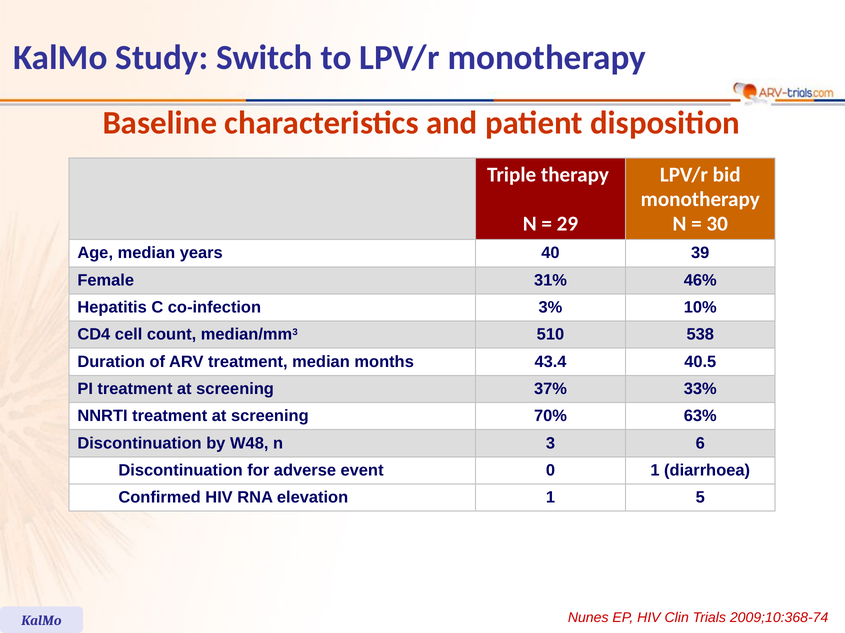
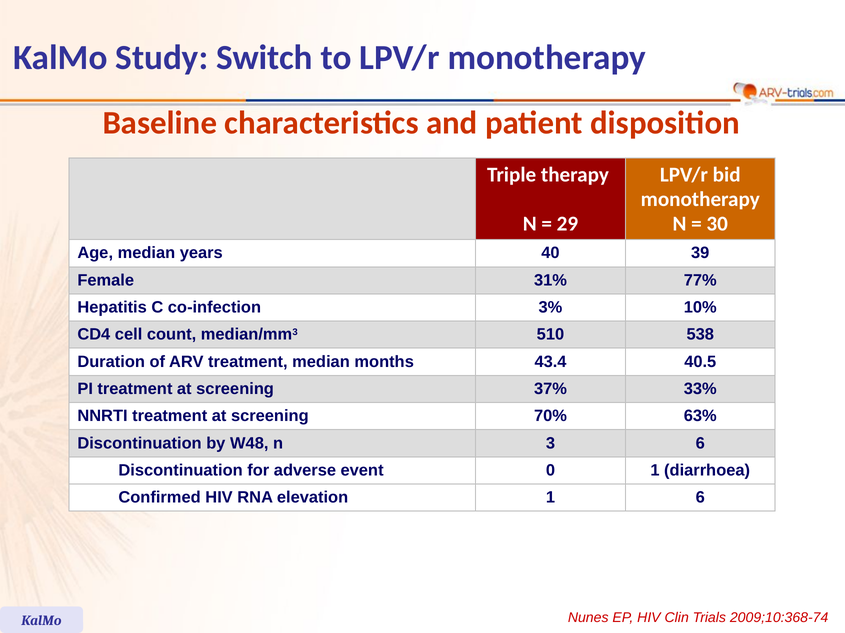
46%: 46% -> 77% (700, 281)
1 5: 5 -> 6 (700, 498)
